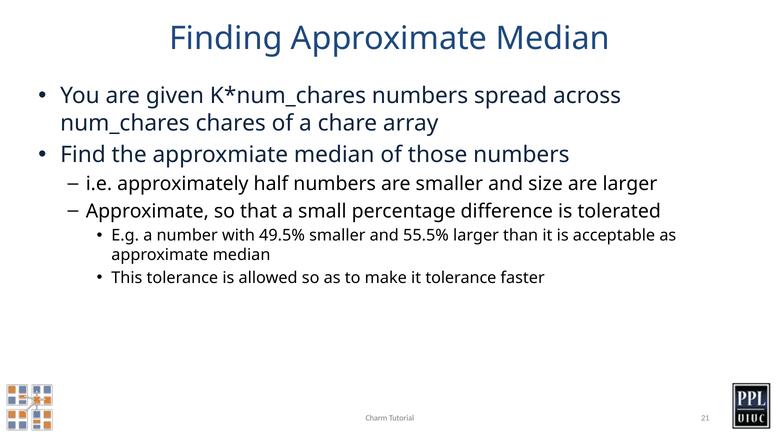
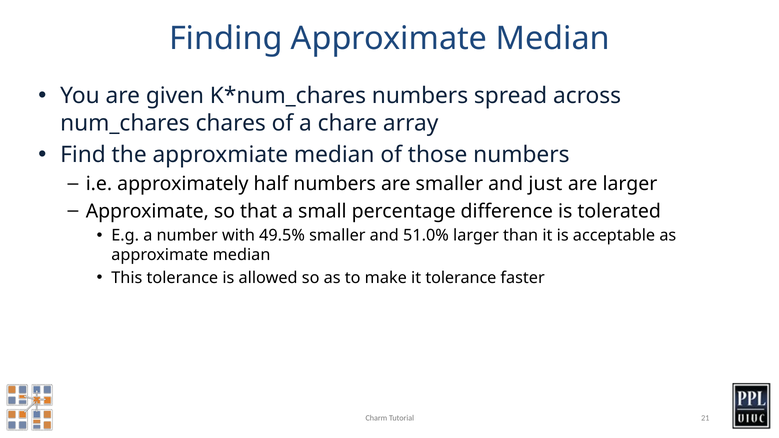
size: size -> just (545, 184)
55.5%: 55.5% -> 51.0% (426, 236)
